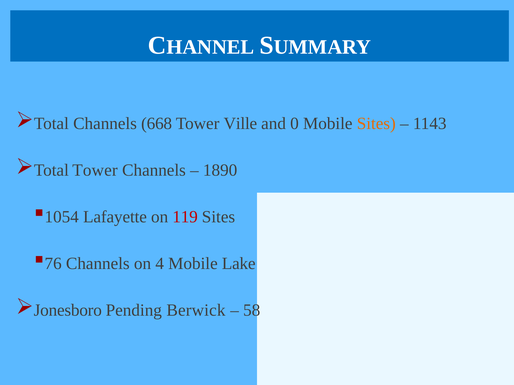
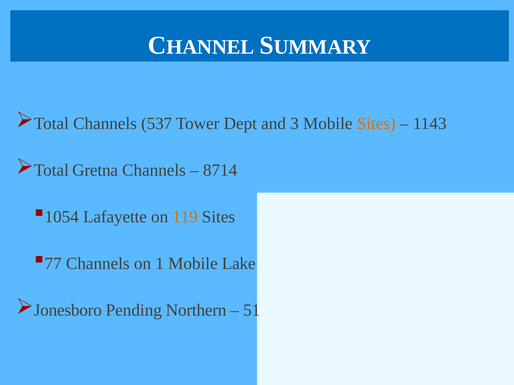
668: 668 -> 537 (157, 124)
Ville: Ville -> Dept (240, 124)
0: 0 -> 3 (294, 124)
Total Tower: Tower -> Gretna (95, 170)
1890: 1890 -> 8714 (220, 170)
119 colour: red -> orange (185, 217)
76: 76 -> 77 (53, 264)
4: 4 -> 1 (160, 264)
Berwick: Berwick -> Northern (196, 310)
58: 58 -> 51 (252, 310)
